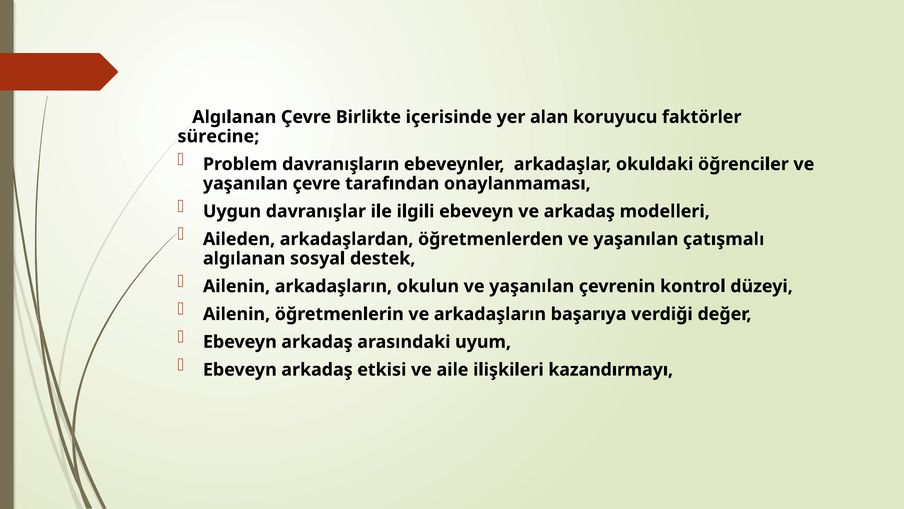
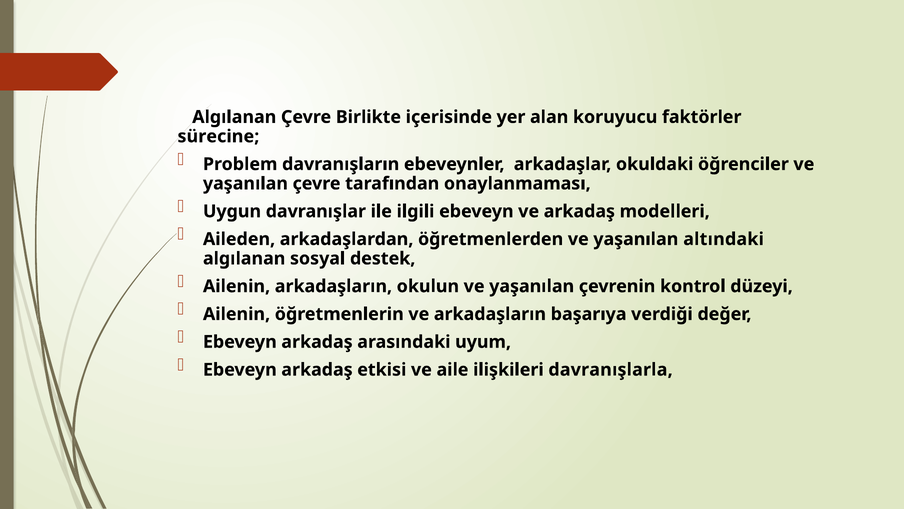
çatışmalı: çatışmalı -> altındaki (724, 239)
kazandırmayı: kazandırmayı -> davranışlarla (611, 369)
